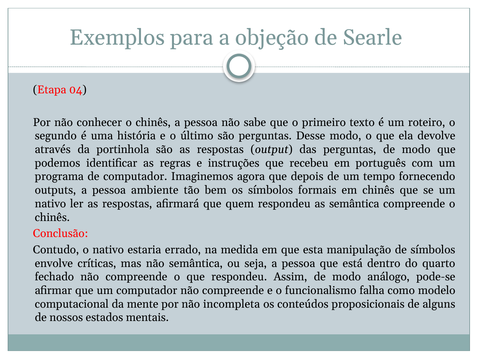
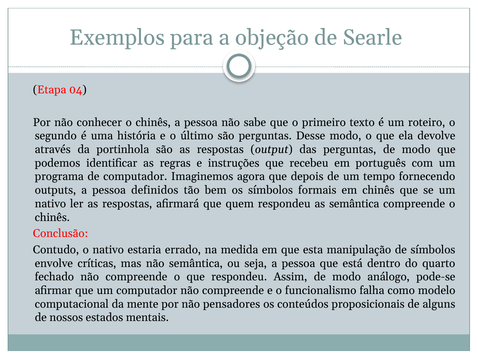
ambiente: ambiente -> definidos (155, 190)
incompleta: incompleta -> pensadores (232, 304)
